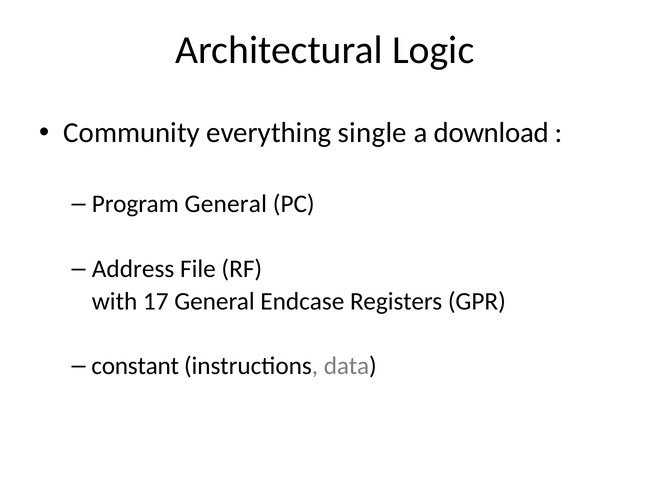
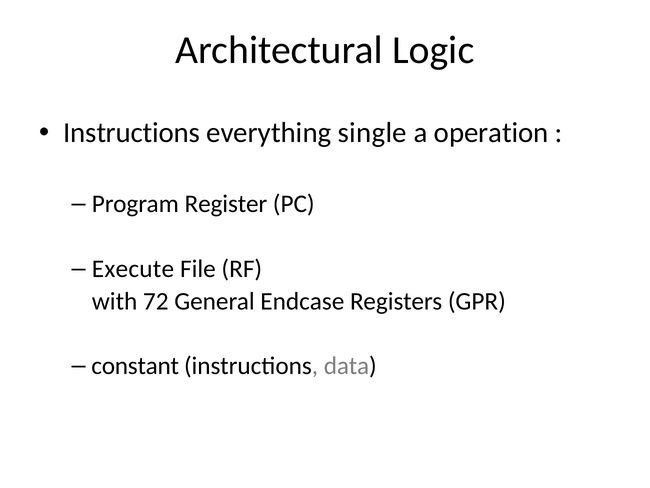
Community: Community -> Instructions (132, 132)
download: download -> operation (491, 132)
Program General: General -> Register (226, 204)
Address: Address -> Execute (133, 269)
17: 17 -> 72 (156, 301)
